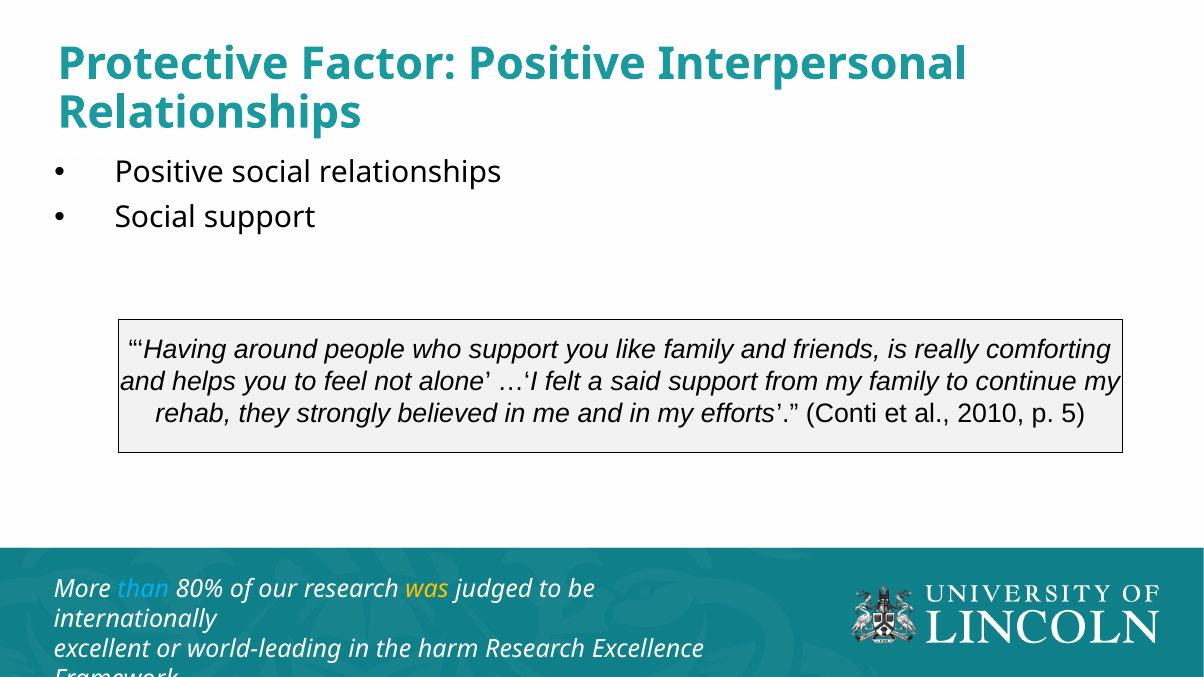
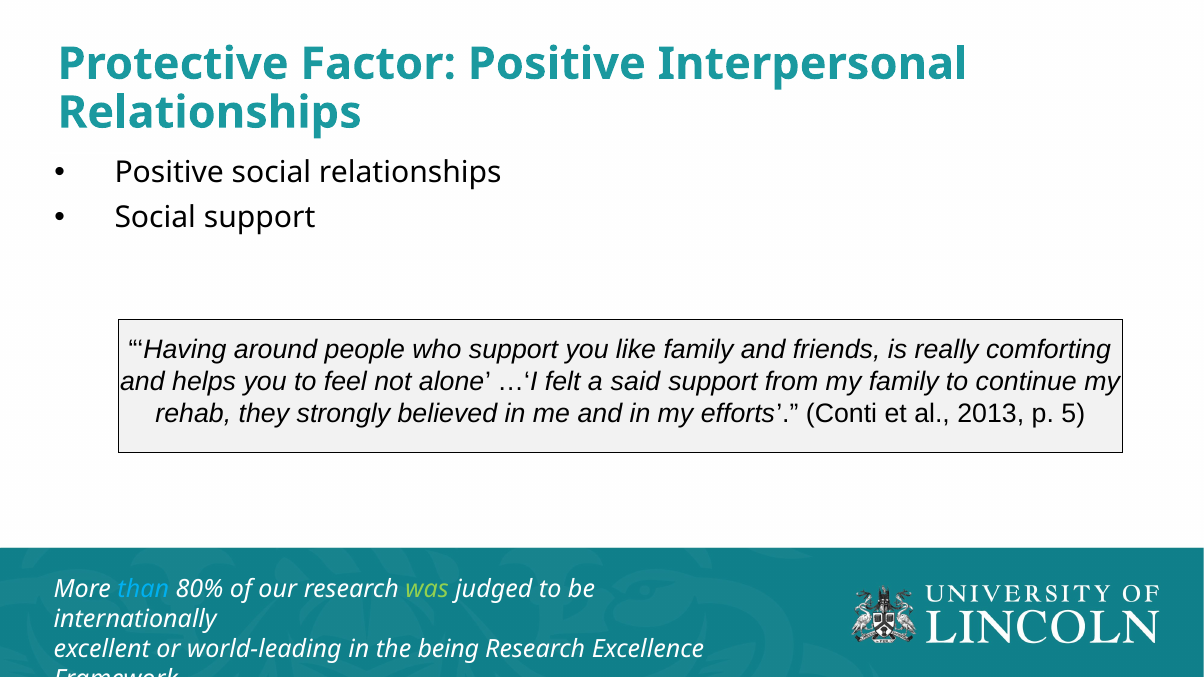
2010: 2010 -> 2013 (991, 414)
was colour: yellow -> light green (427, 590)
harm: harm -> being (448, 650)
